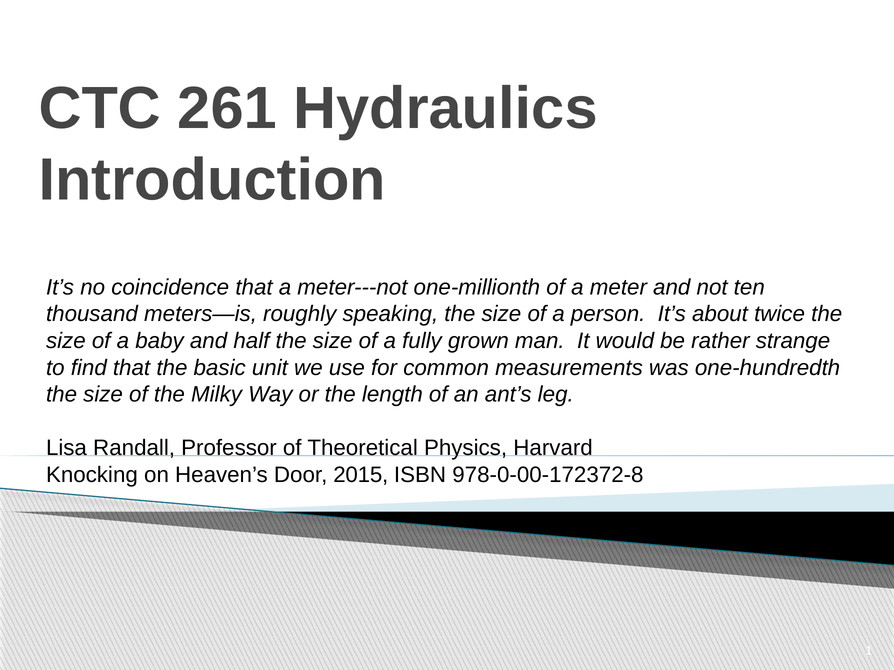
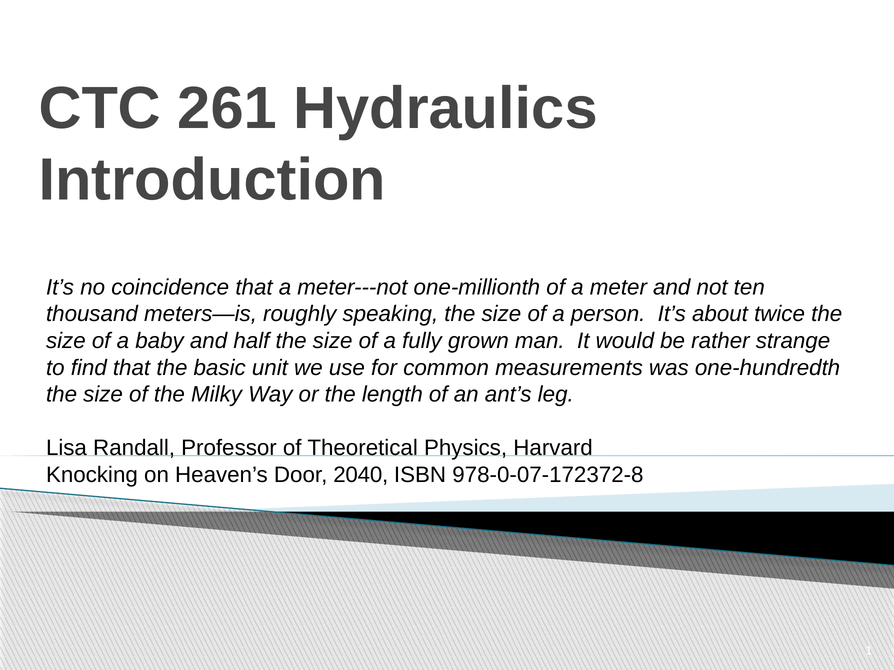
2015: 2015 -> 2040 (361, 475)
978-0-00-172372-8: 978-0-00-172372-8 -> 978-0-07-172372-8 (548, 475)
